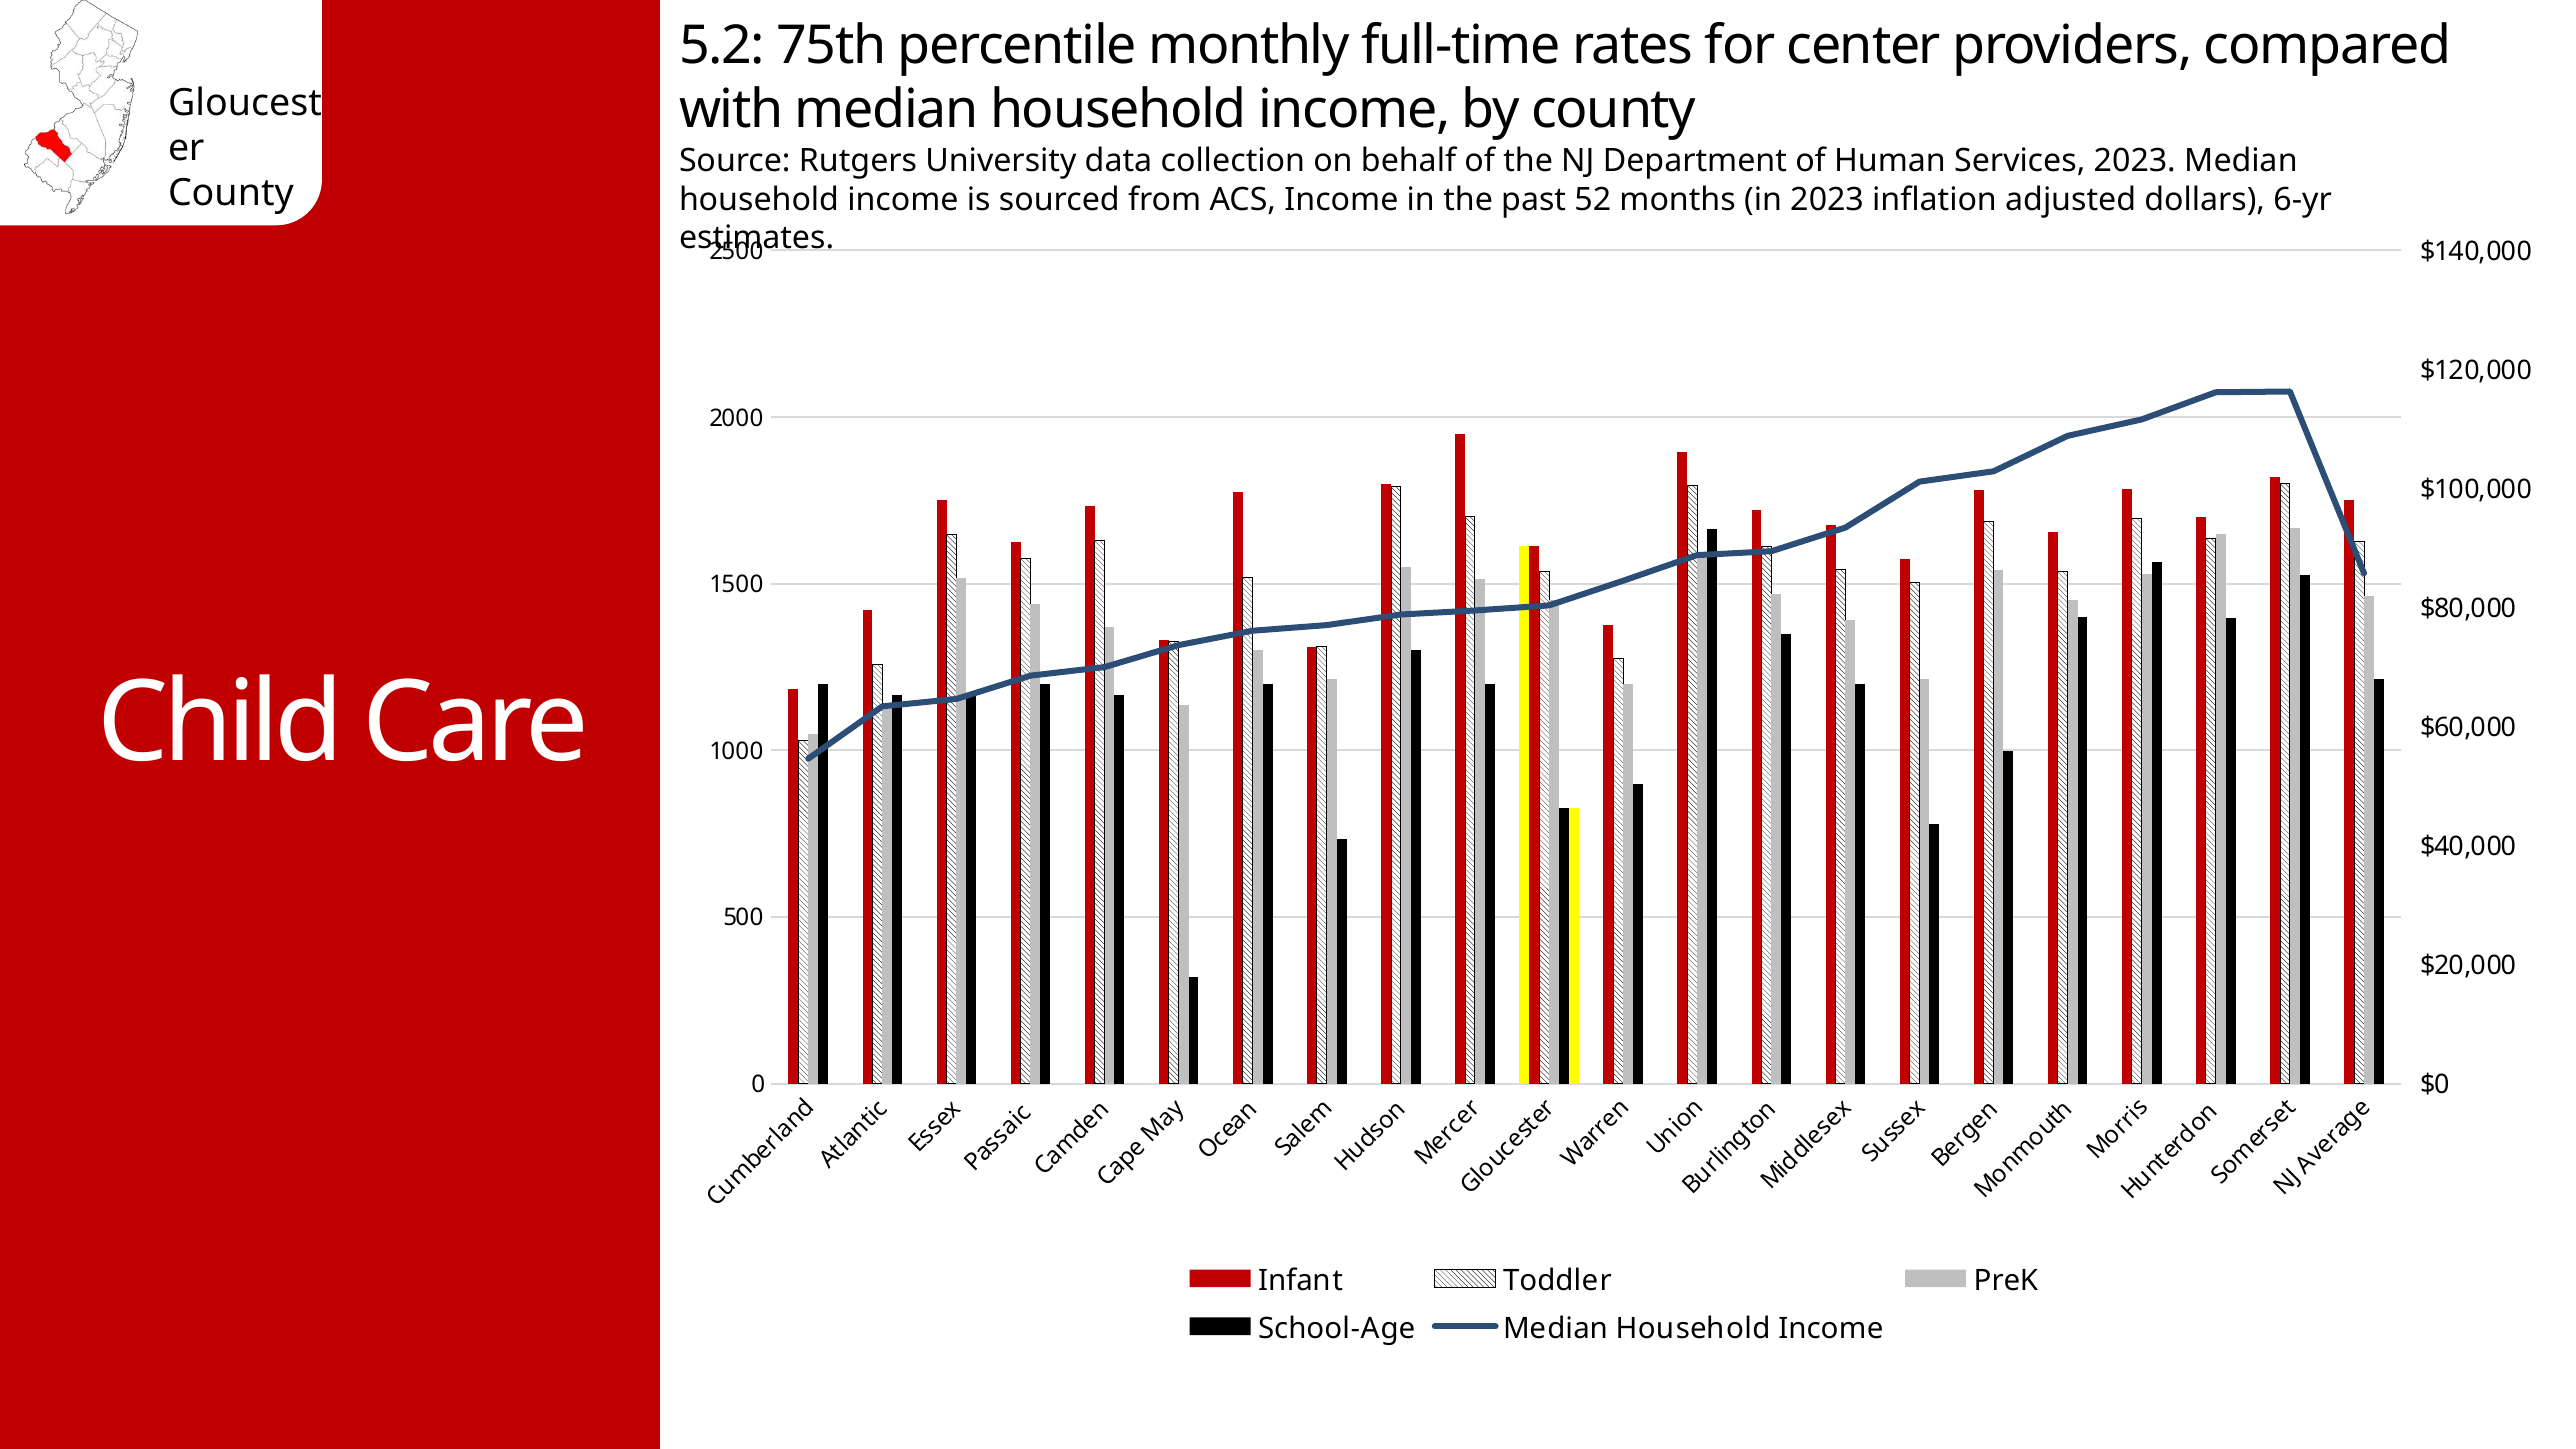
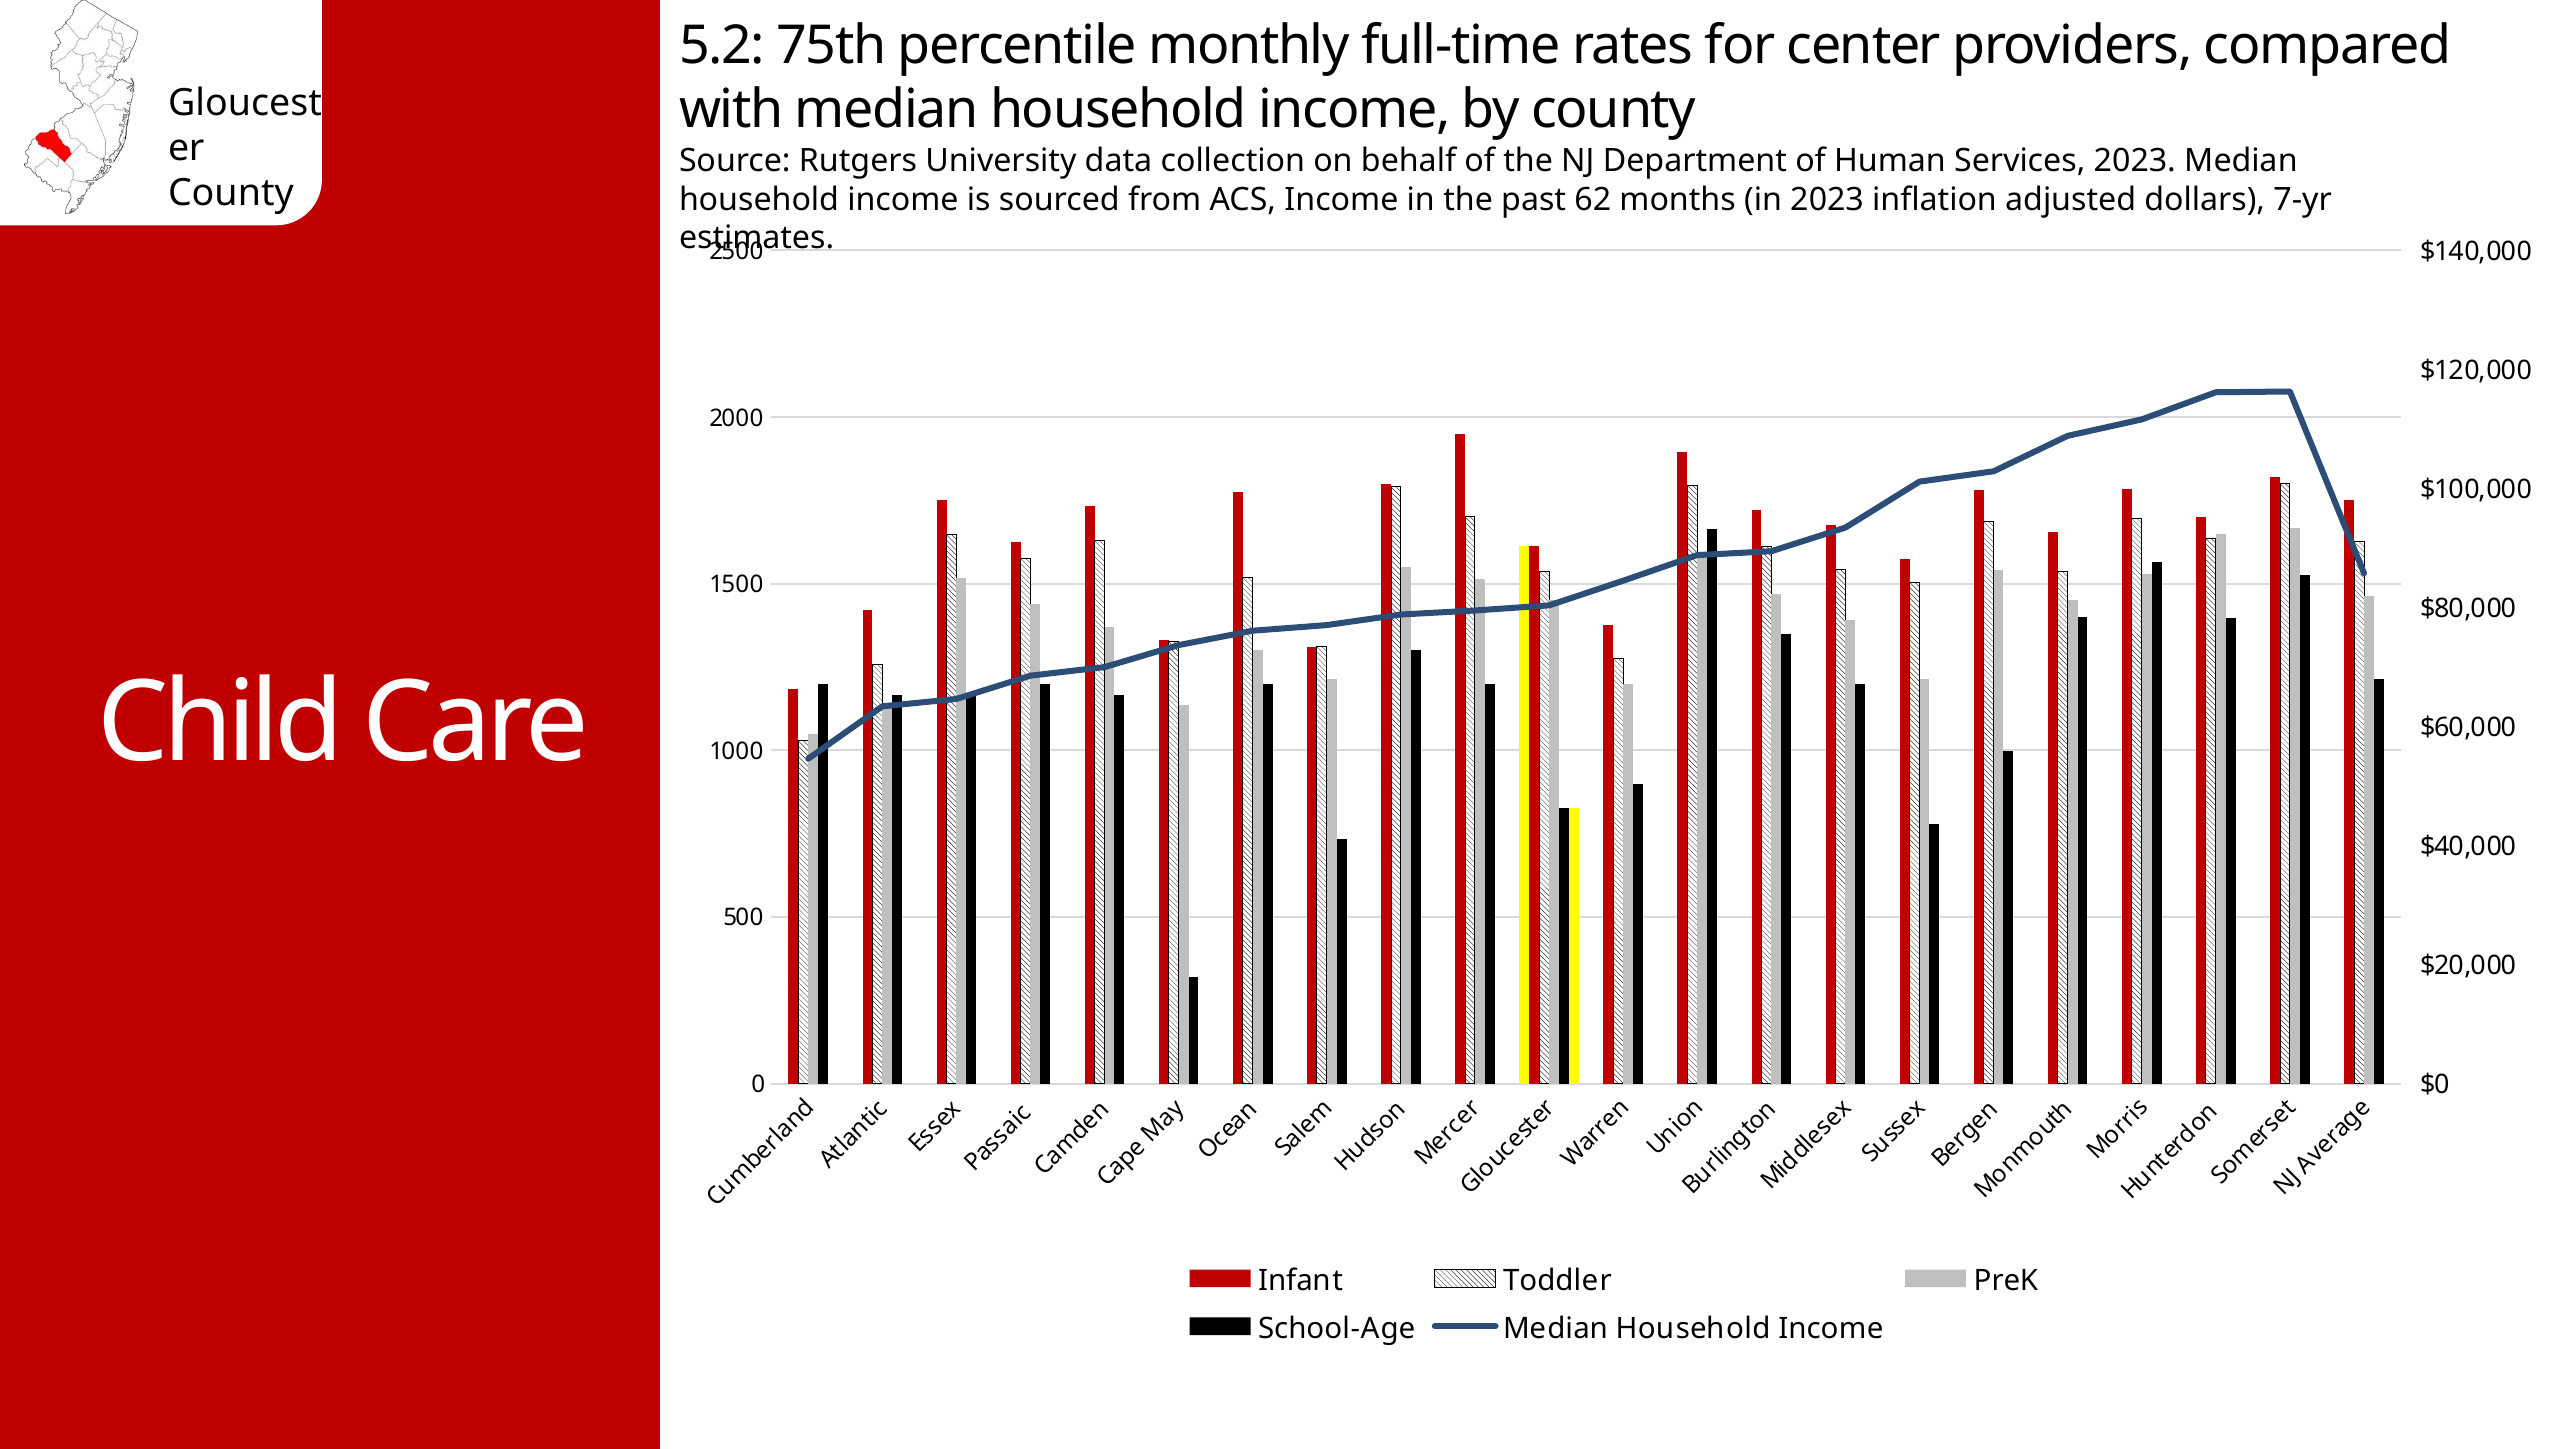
52: 52 -> 62 (1593, 200)
6-yr: 6-yr -> 7-yr (2303, 200)
